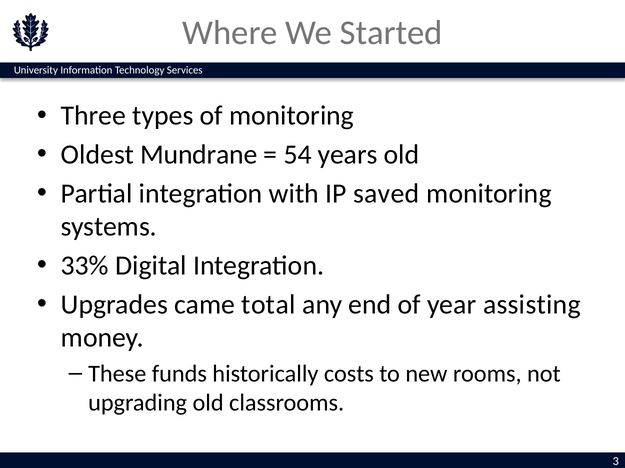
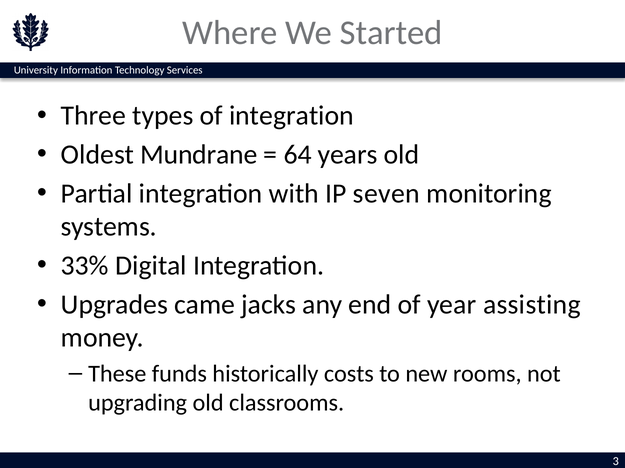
of monitoring: monitoring -> integration (291, 116)
54: 54 -> 64 (298, 155)
saved: saved -> seven (386, 194)
total: total -> jacks (269, 305)
